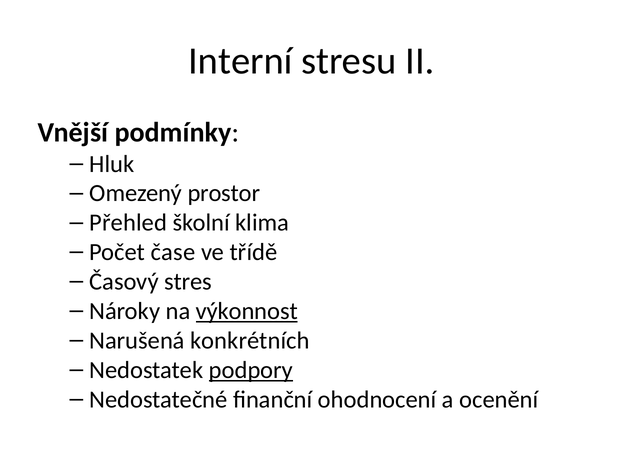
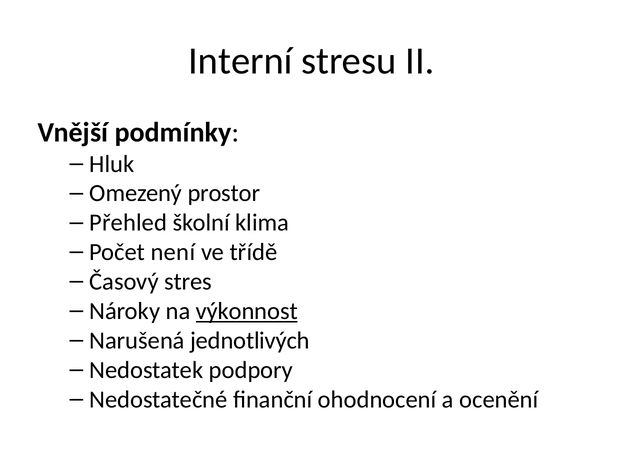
čase: čase -> není (173, 252)
konkrétních: konkrétních -> jednotlivých (250, 341)
podpory underline: present -> none (251, 370)
